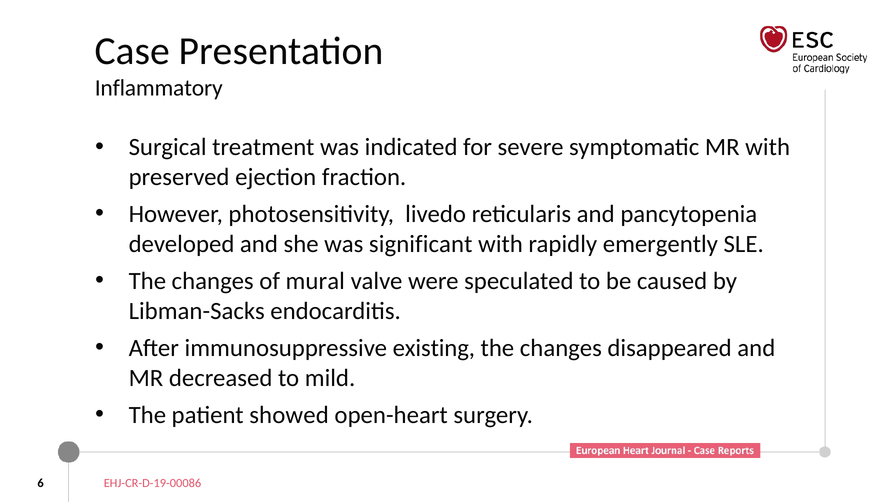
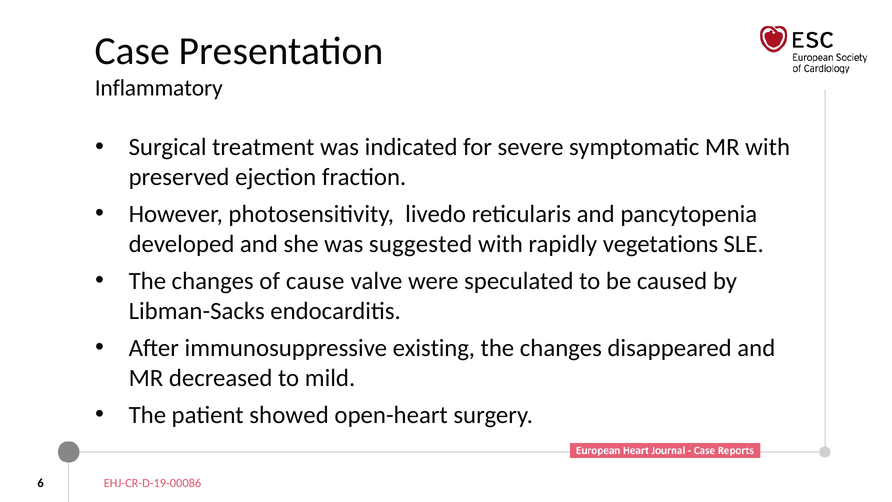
significant: significant -> suggested (421, 244)
emergently: emergently -> vegetations (660, 244)
mural: mural -> cause (315, 281)
